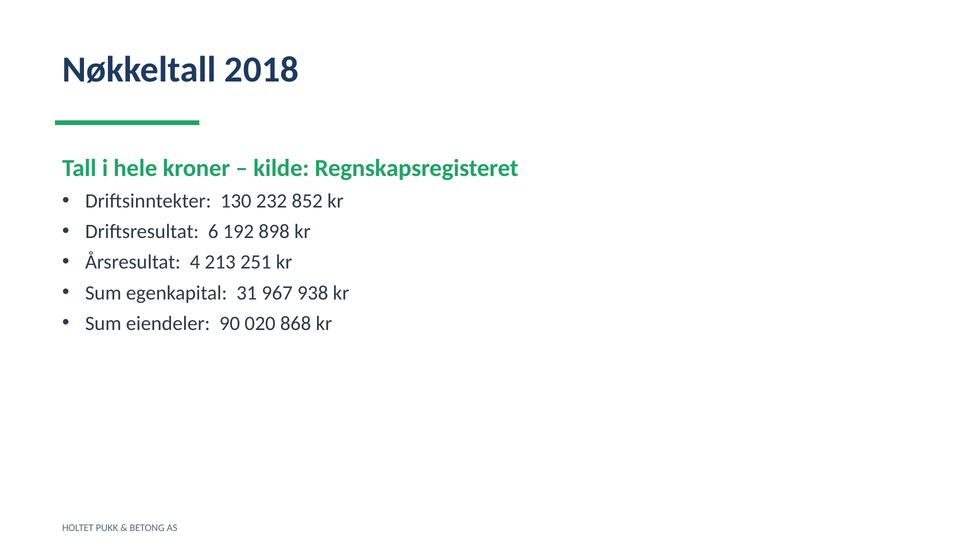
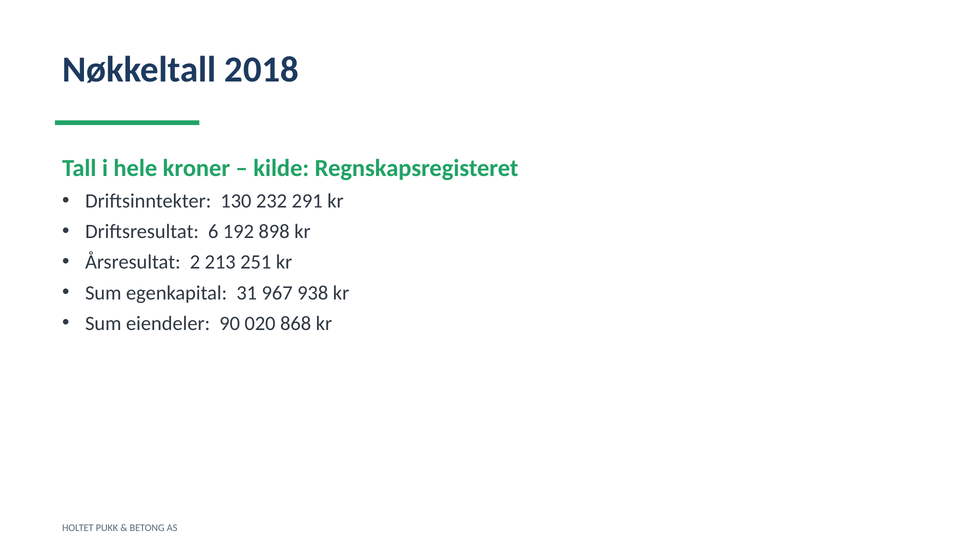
852: 852 -> 291 (307, 201)
4: 4 -> 2 (195, 262)
